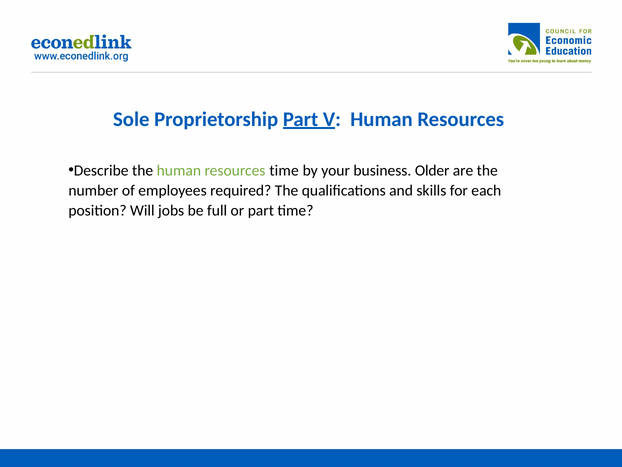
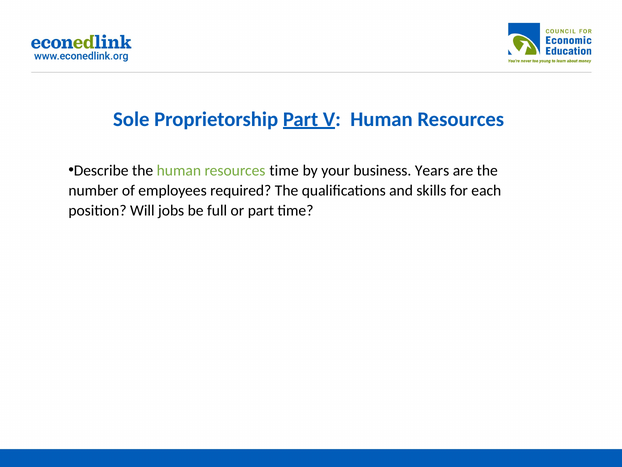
Older: Older -> Years (432, 170)
